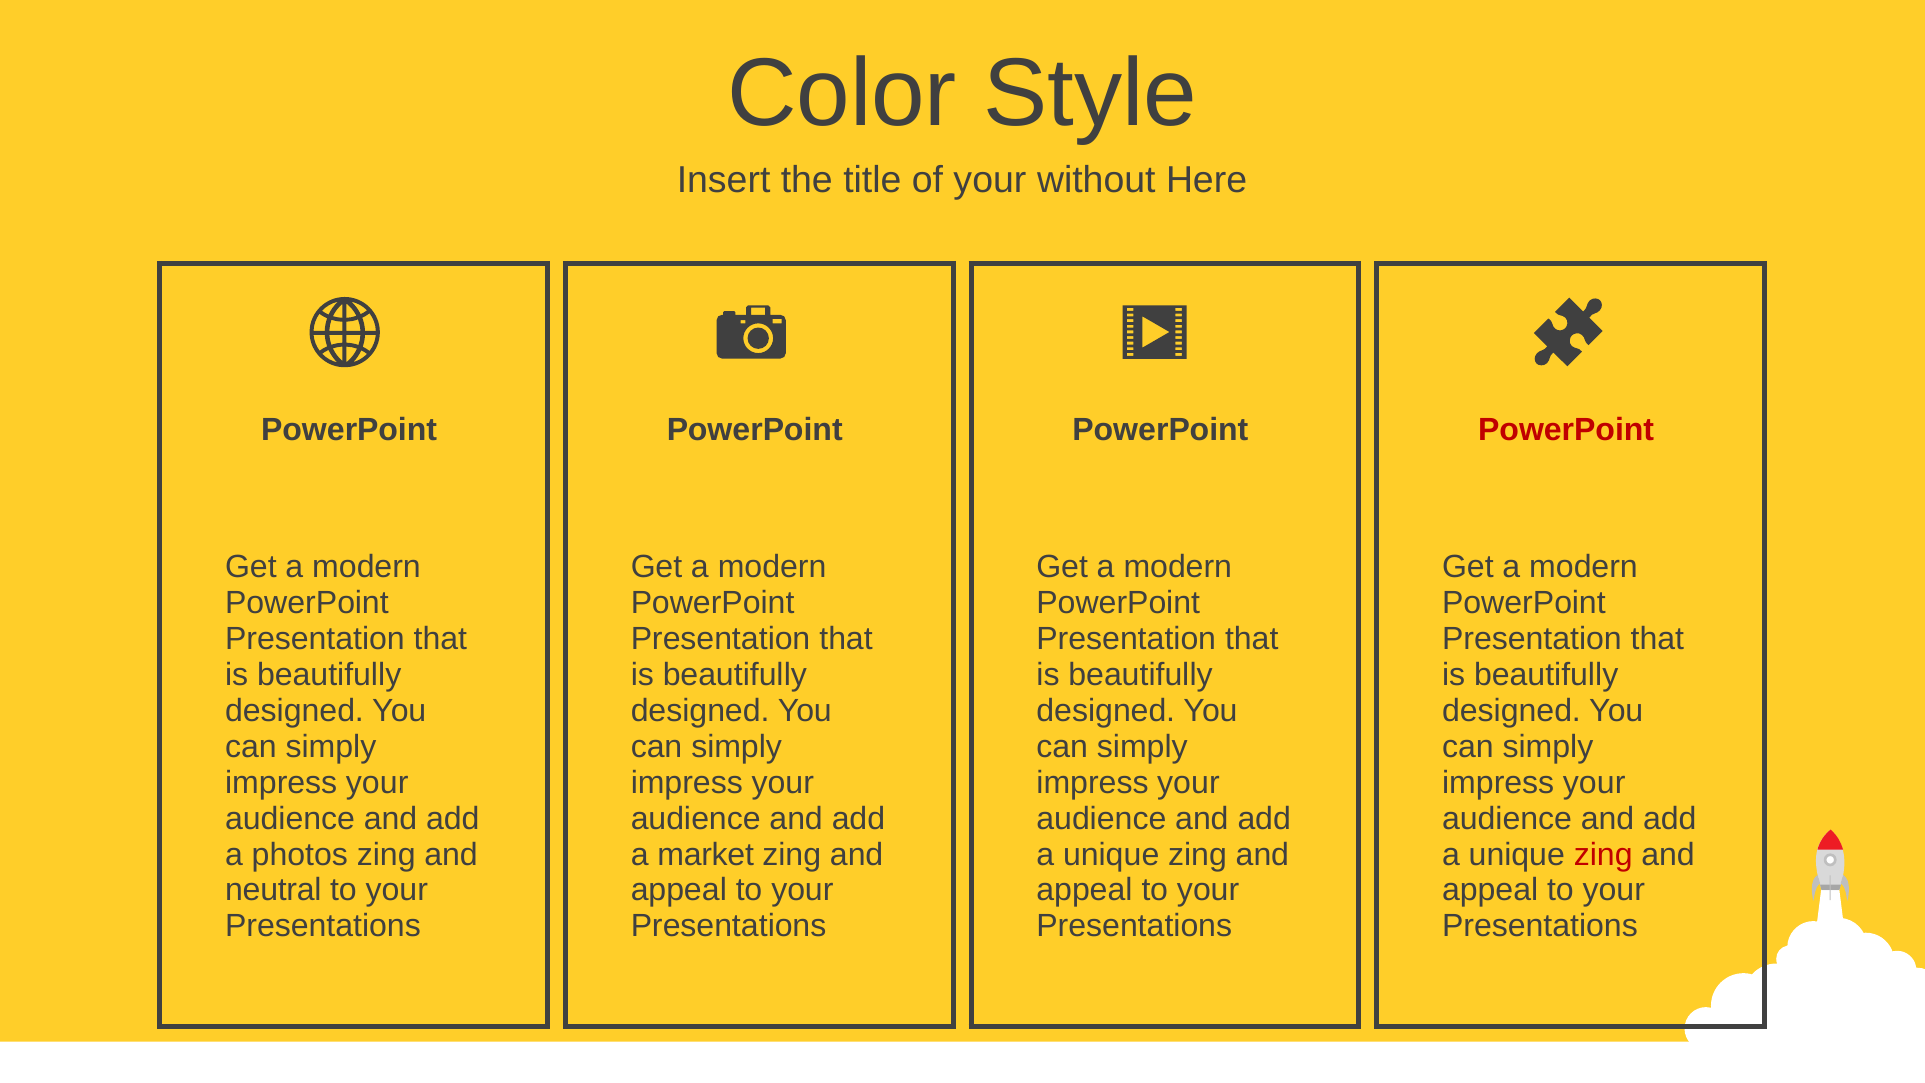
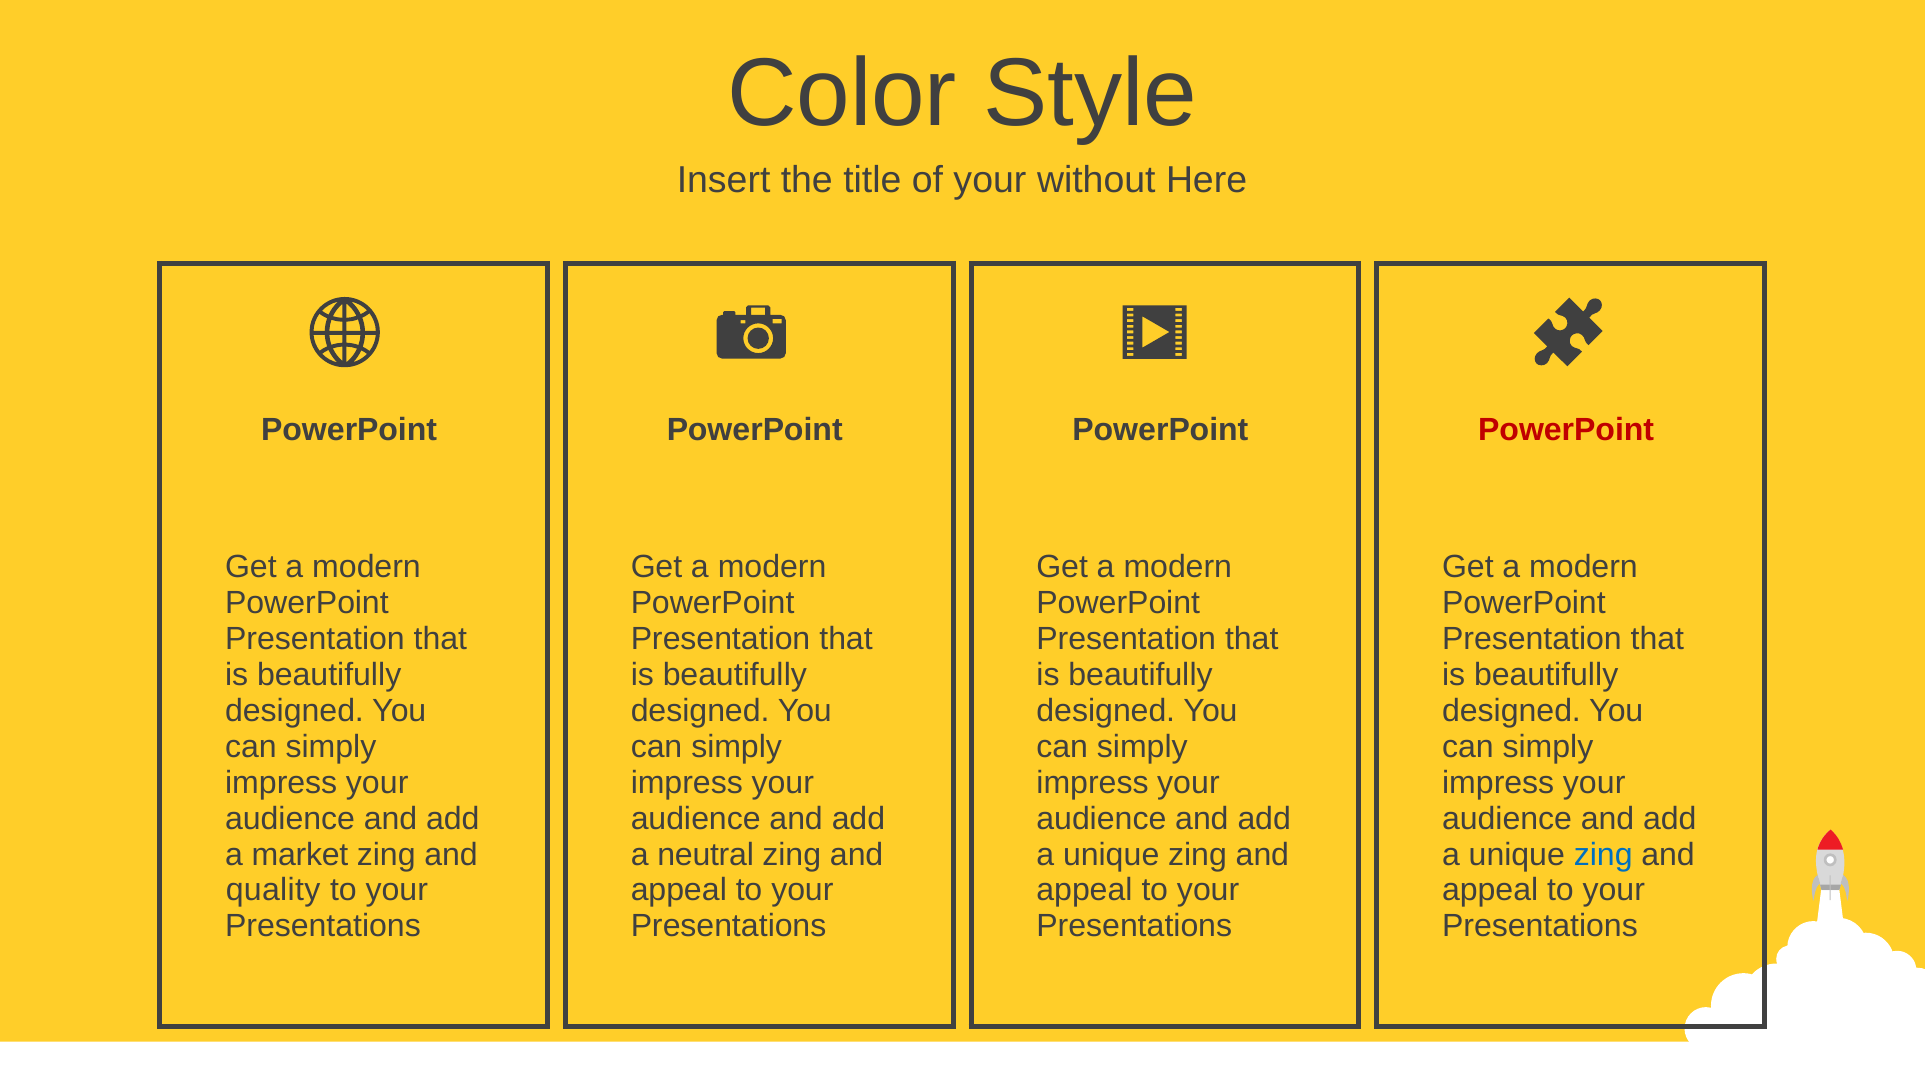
photos: photos -> market (300, 854)
market: market -> neutral (706, 854)
zing colour: red -> blue (1603, 854)
neutral: neutral -> quality (273, 890)
